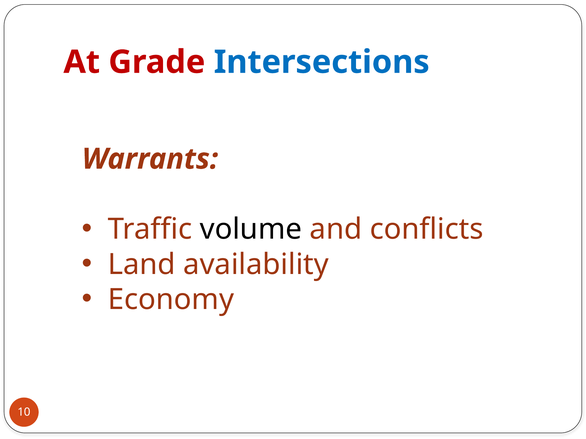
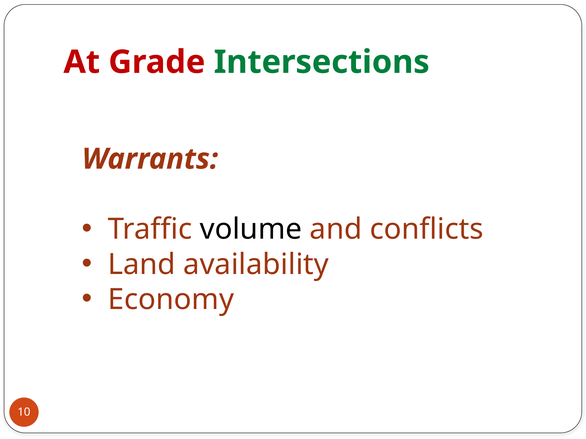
Intersections colour: blue -> green (322, 62)
